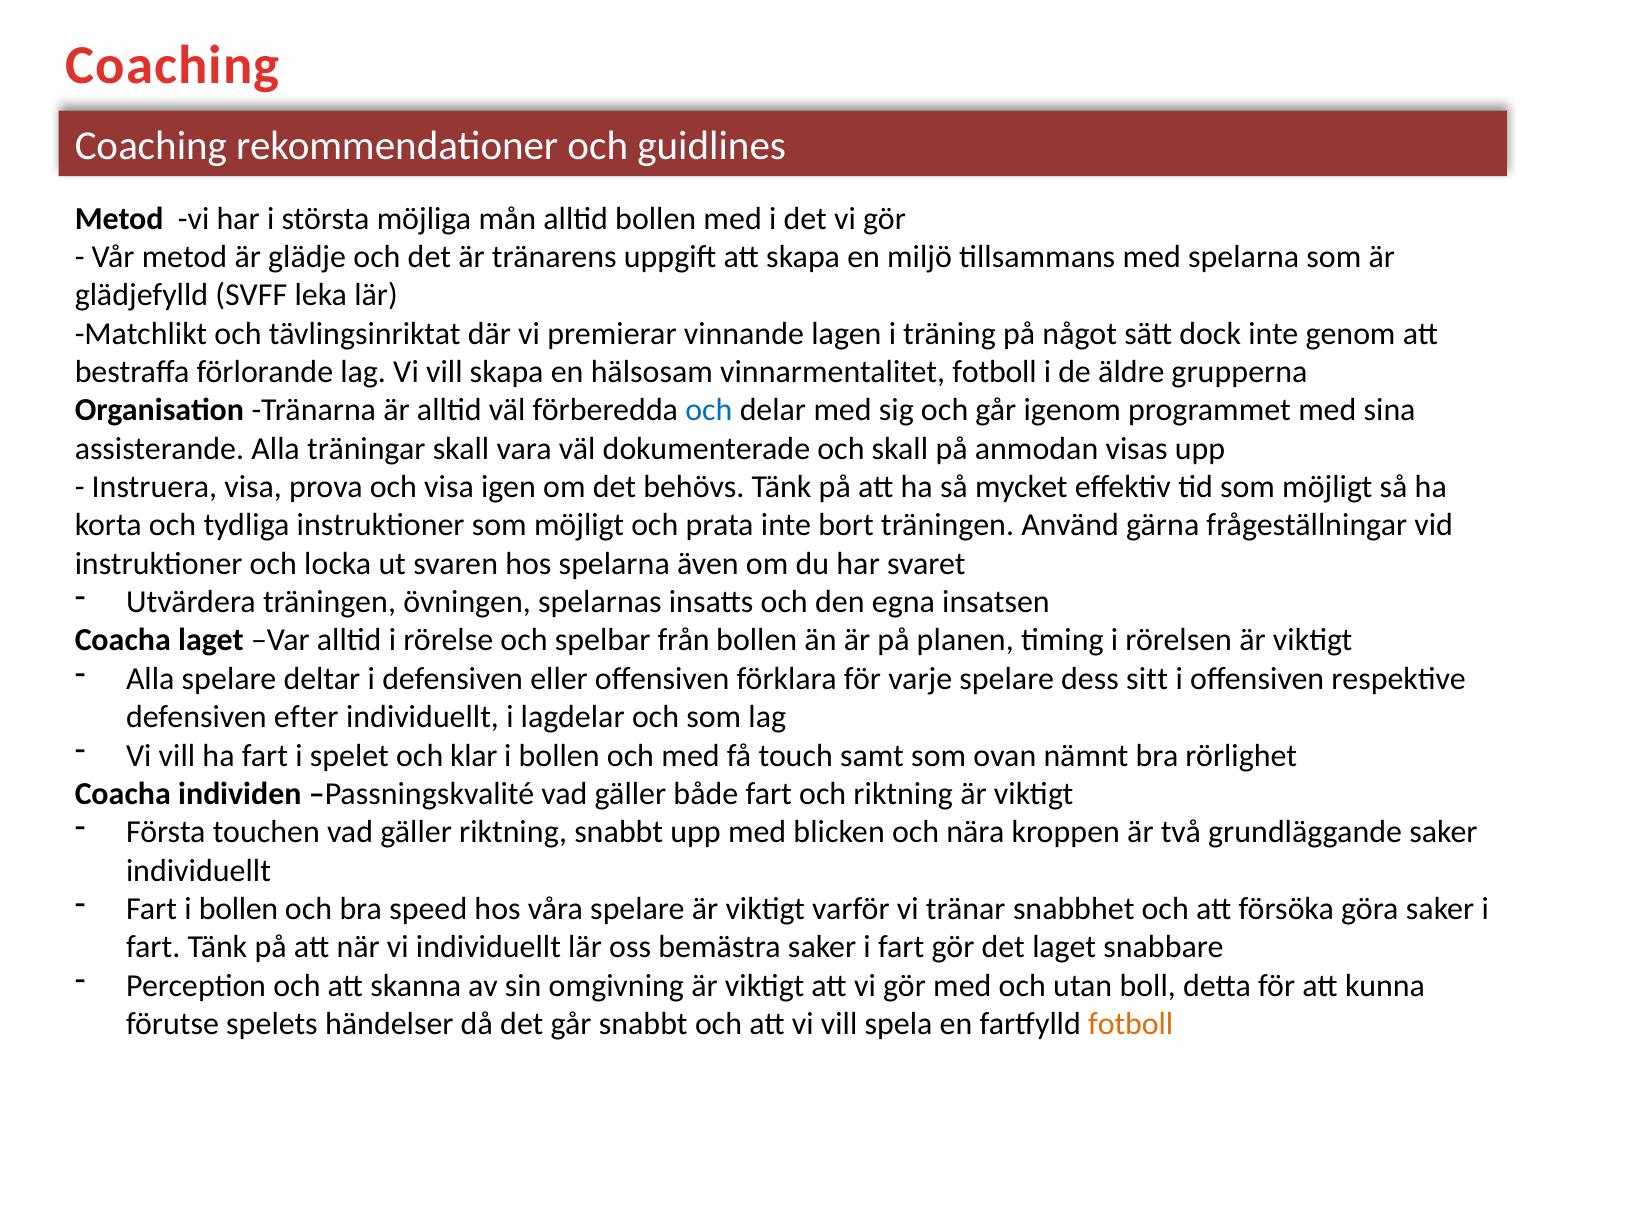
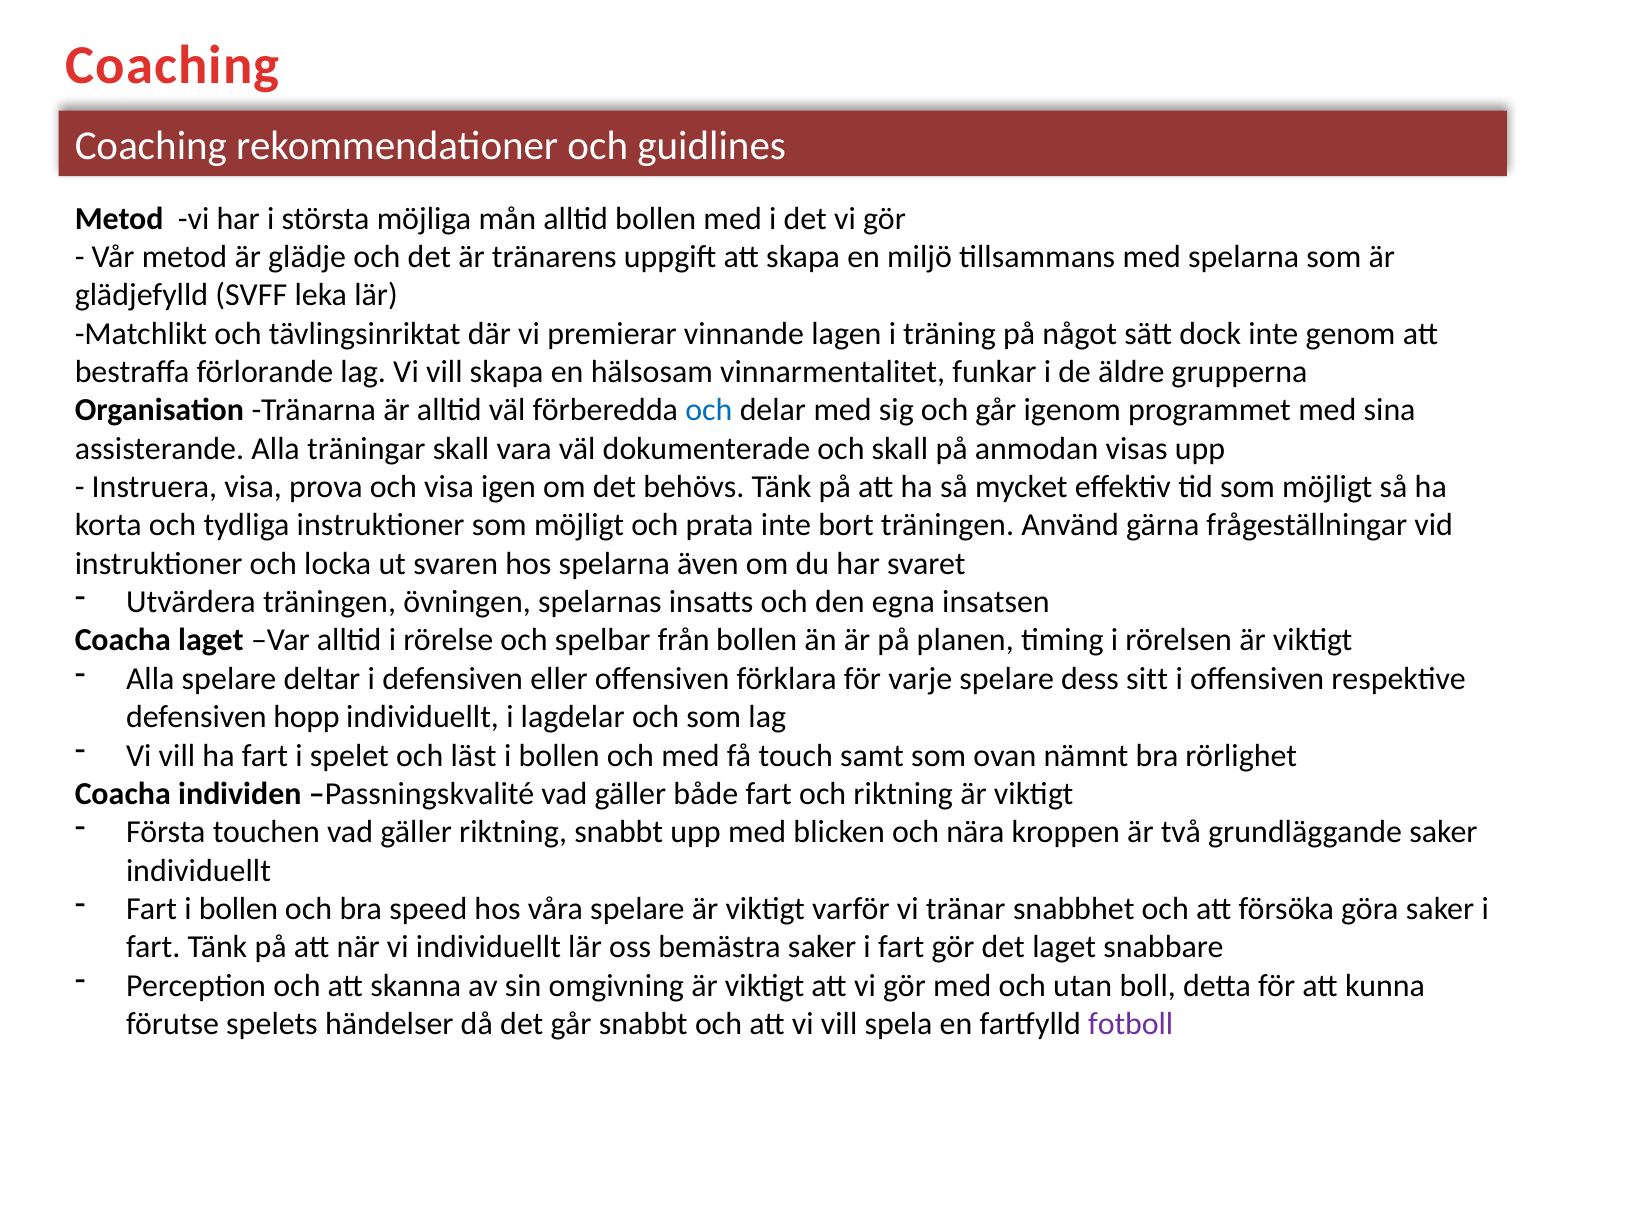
vinnarmentalitet fotboll: fotboll -> funkar (994, 372)
efter: efter -> hopp (307, 717)
klar: klar -> läst (474, 755)
fotboll colour: orange -> purple (1131, 1024)
